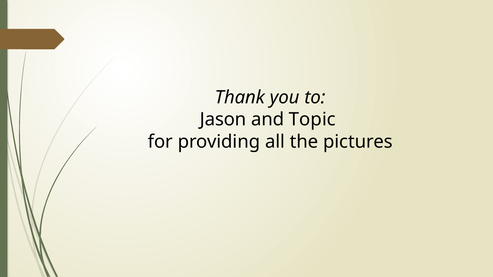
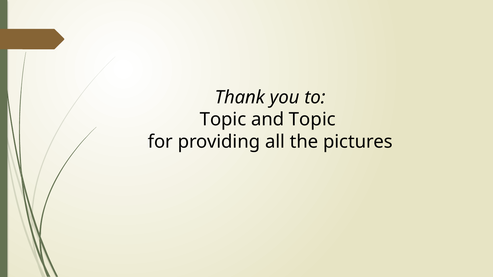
Jason: Jason -> Topic (223, 120)
